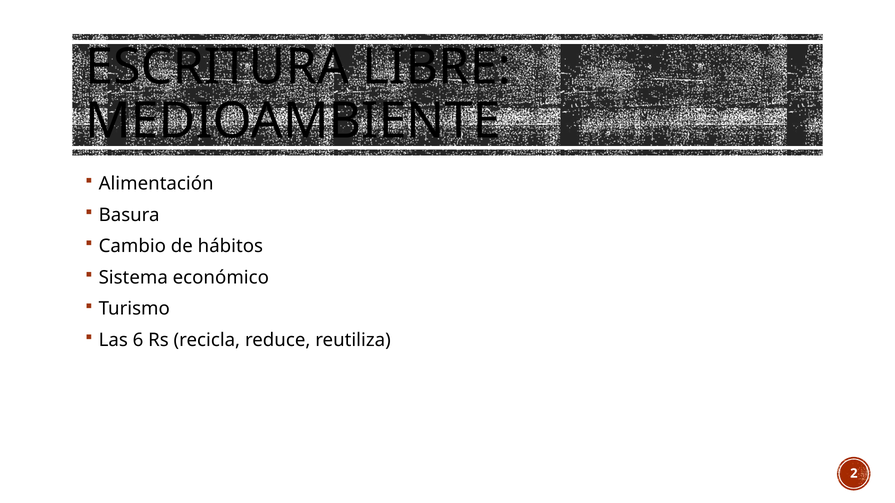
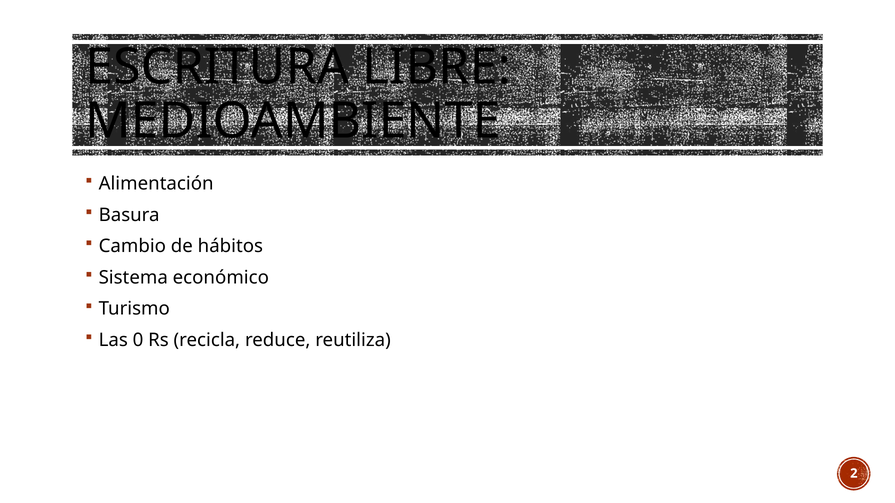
6: 6 -> 0 (138, 340)
